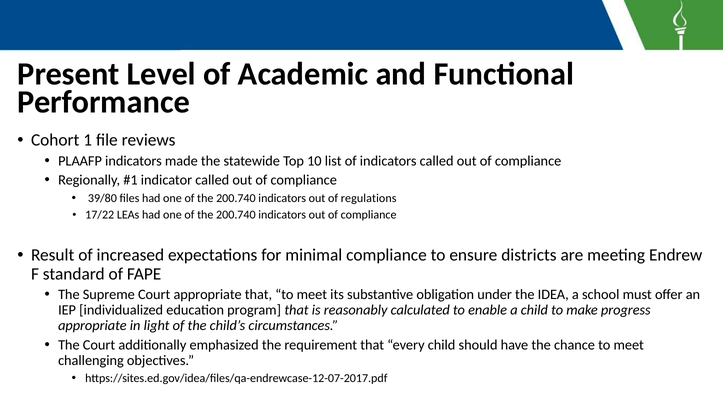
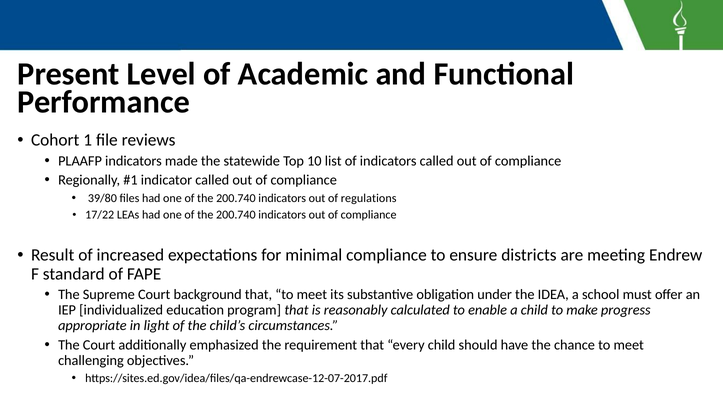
Court appropriate: appropriate -> background (208, 294)
